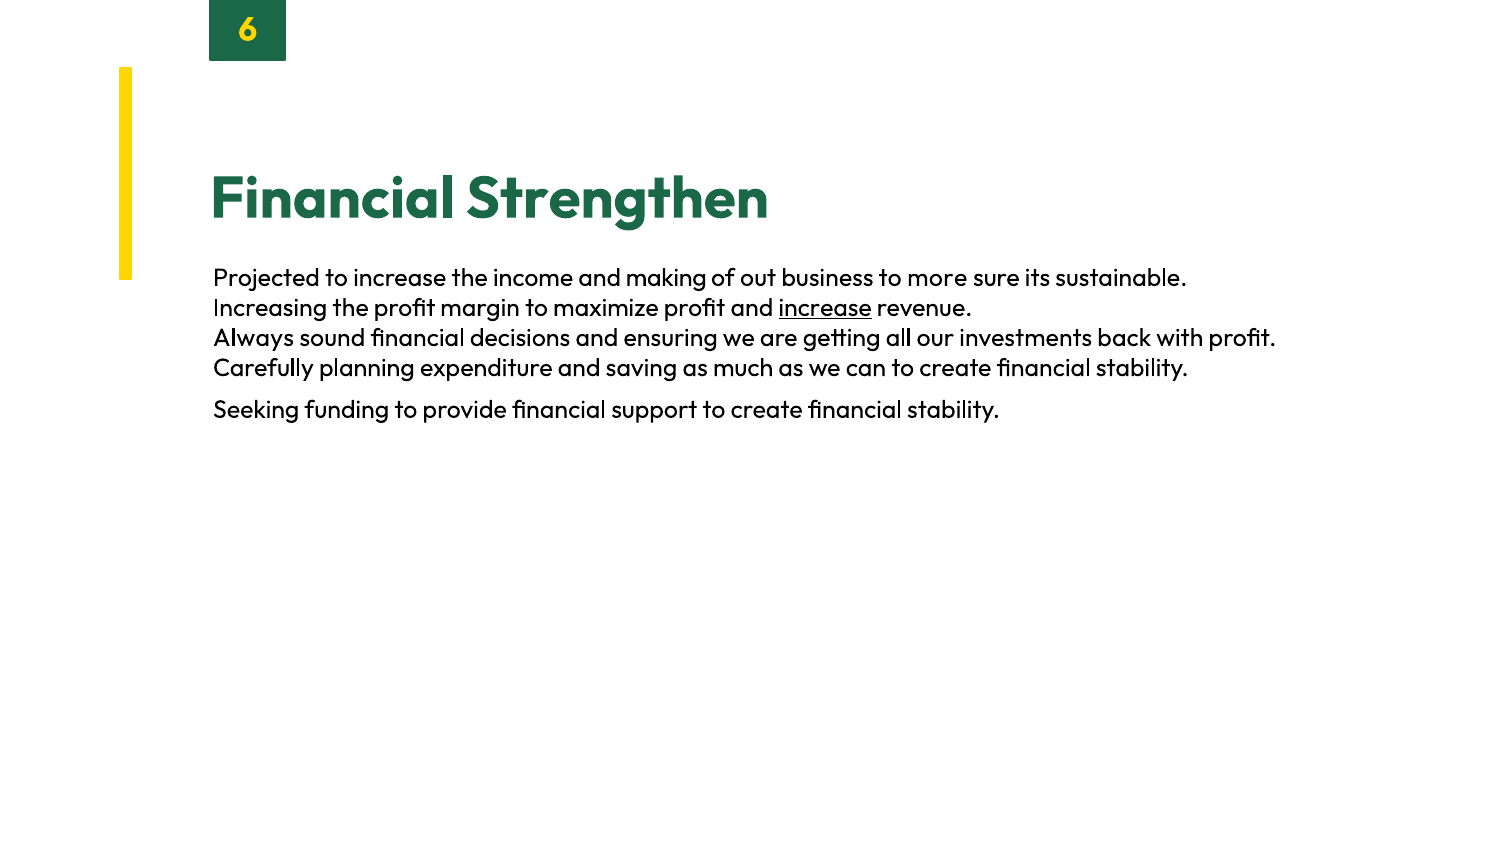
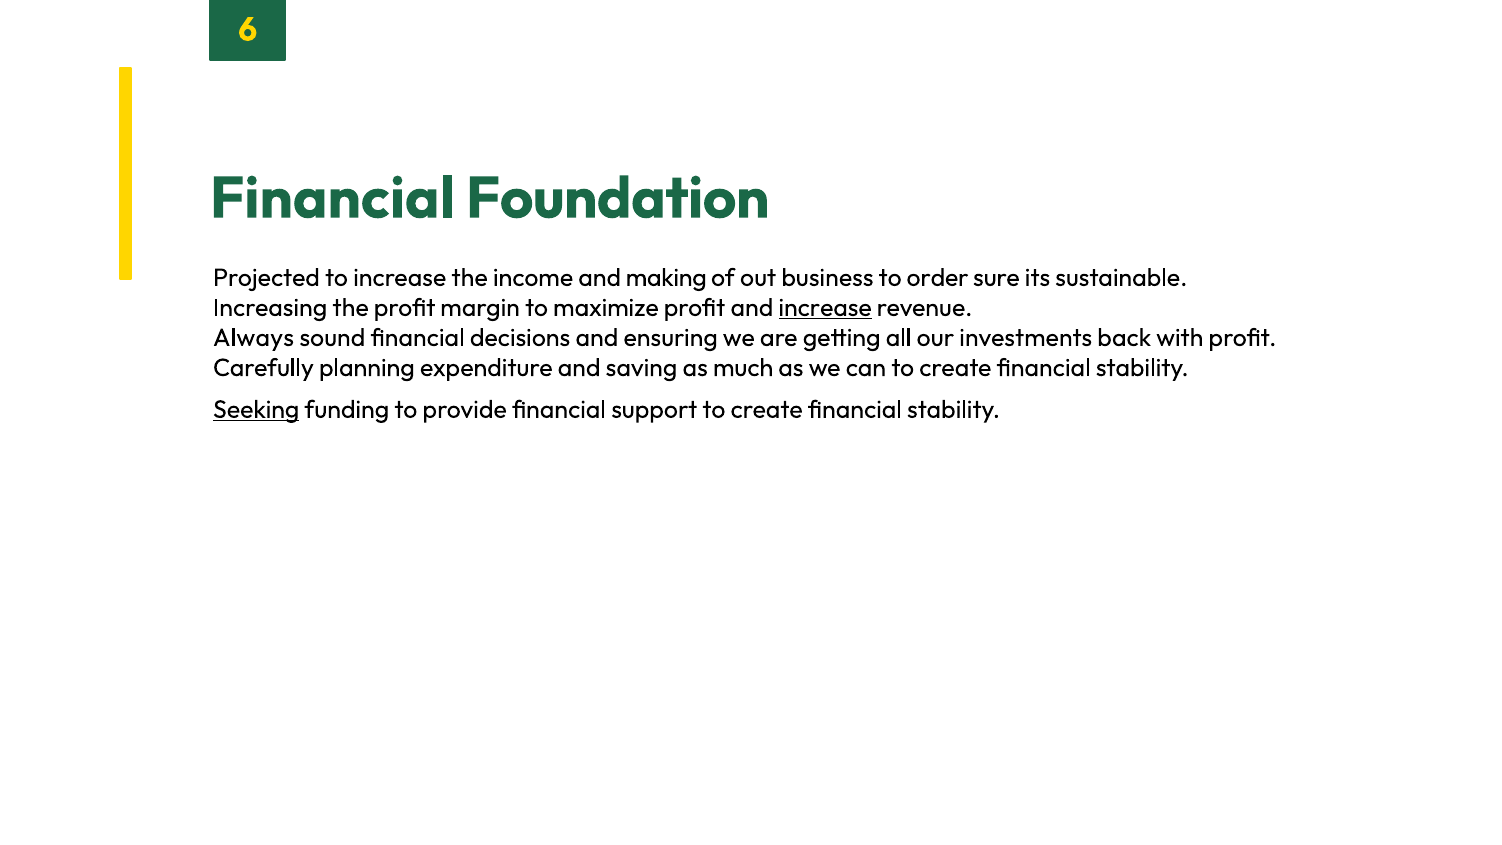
Strengthen: Strengthen -> Foundation (618, 198)
more: more -> order (937, 278)
Seeking underline: none -> present (256, 409)
